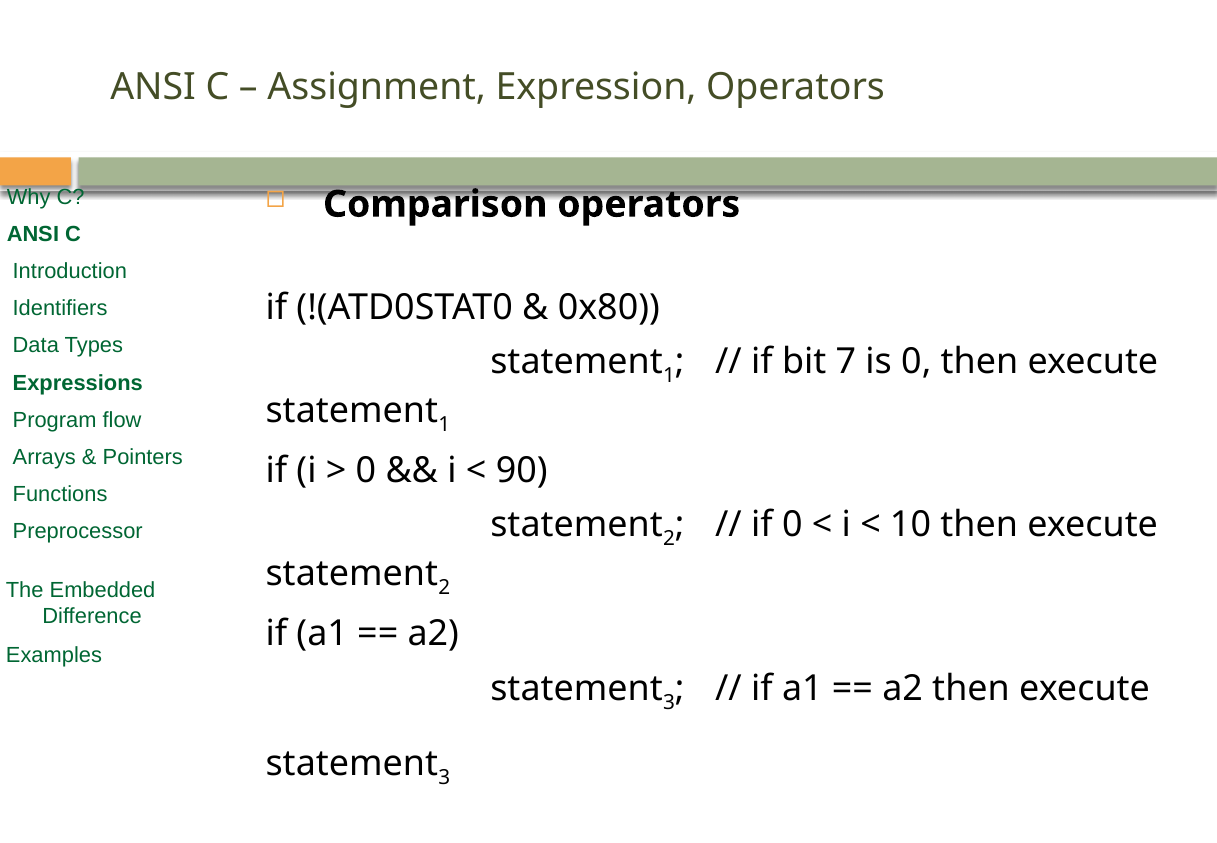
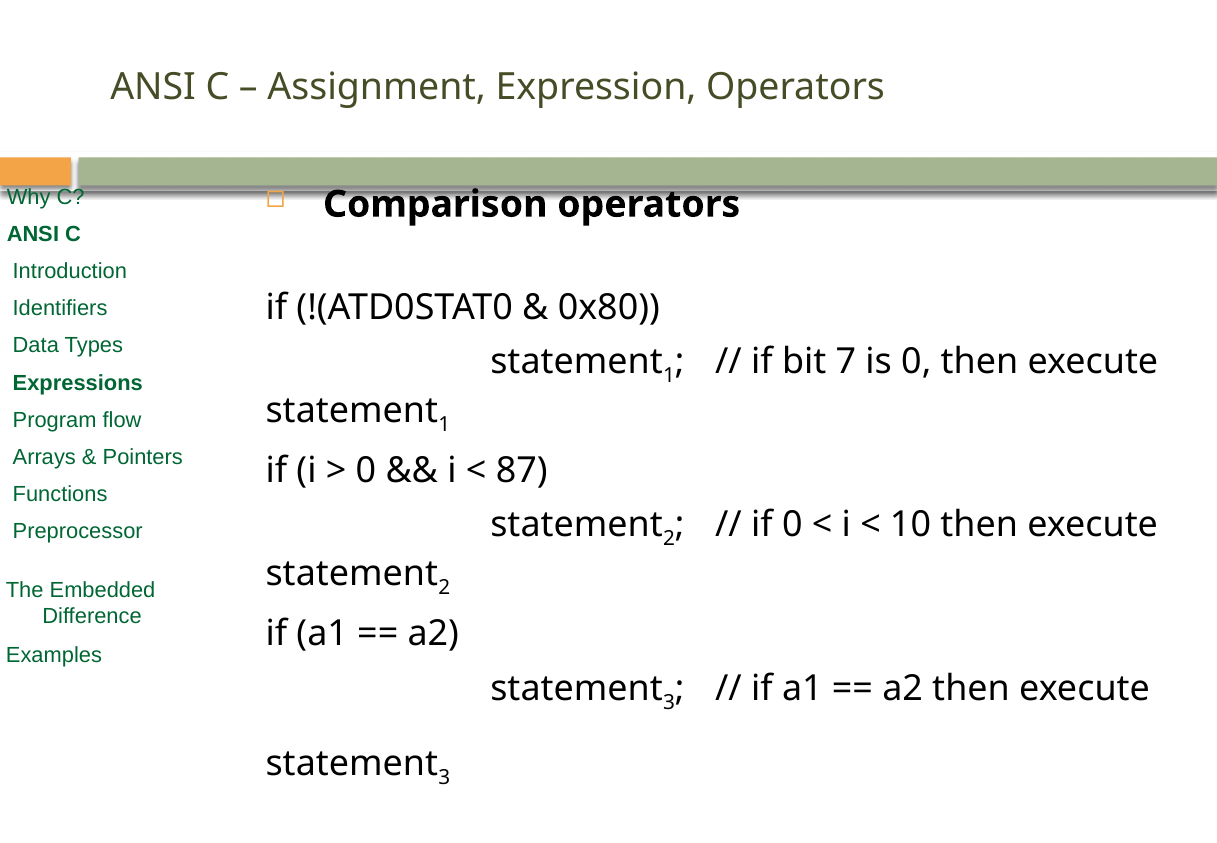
90: 90 -> 87 (522, 471)
